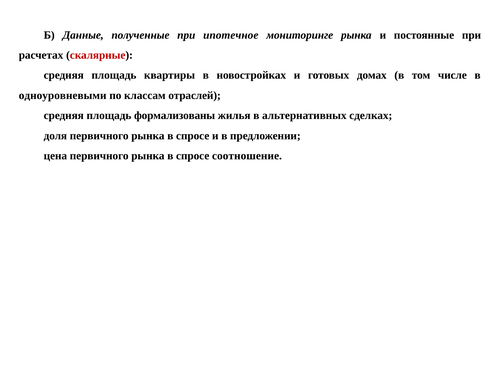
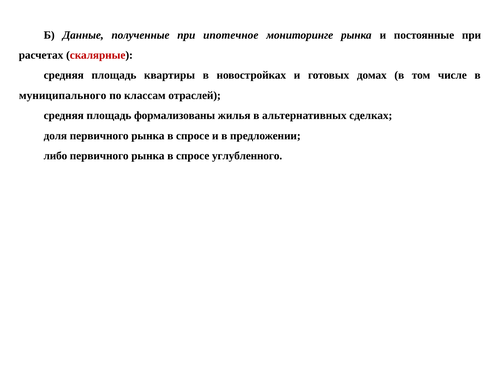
одноуровневыми: одноуровневыми -> муниципального (63, 95)
цена: цена -> либо (55, 156)
соотношение: соотношение -> углубленного (247, 156)
